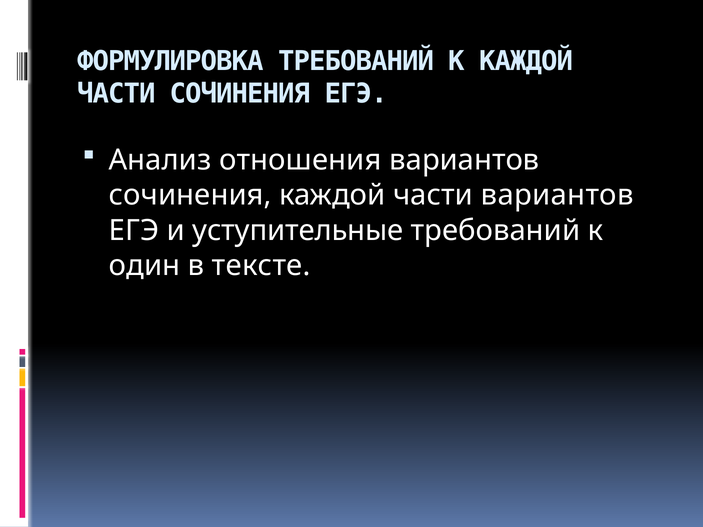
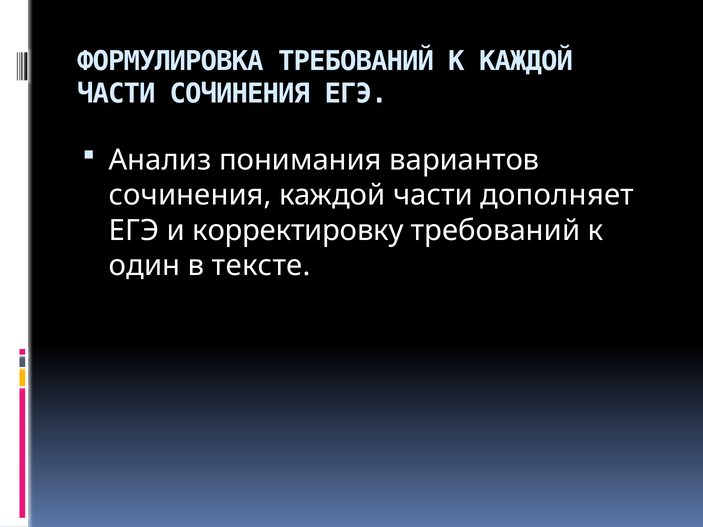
отношения: отношения -> понимания (300, 160)
части вариантов: вариантов -> дополняет (557, 195)
уступительные: уступительные -> корректировку (298, 230)
